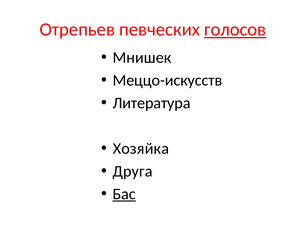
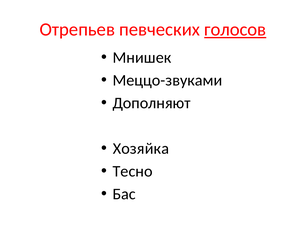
Меццо-искусств: Меццо-искусств -> Меццо-звуками (167, 81)
Литература: Литература -> Дополняют (152, 103)
Друга: Друга -> Тесно (133, 172)
Бас underline: present -> none (124, 194)
